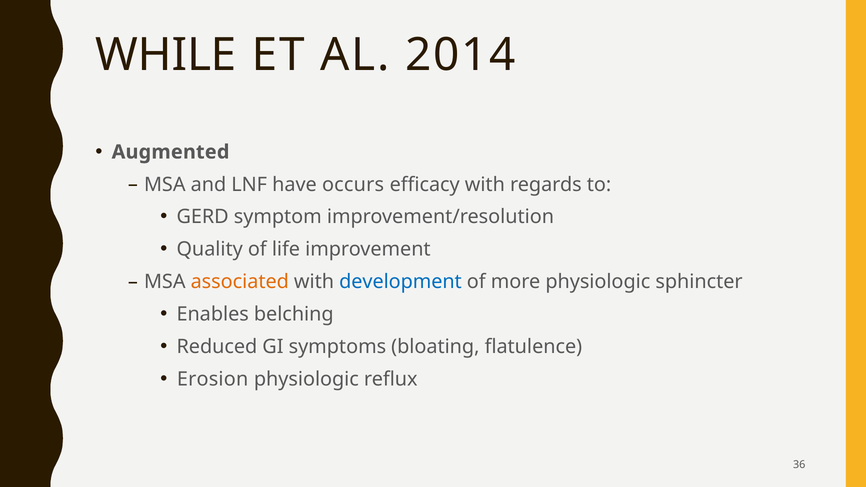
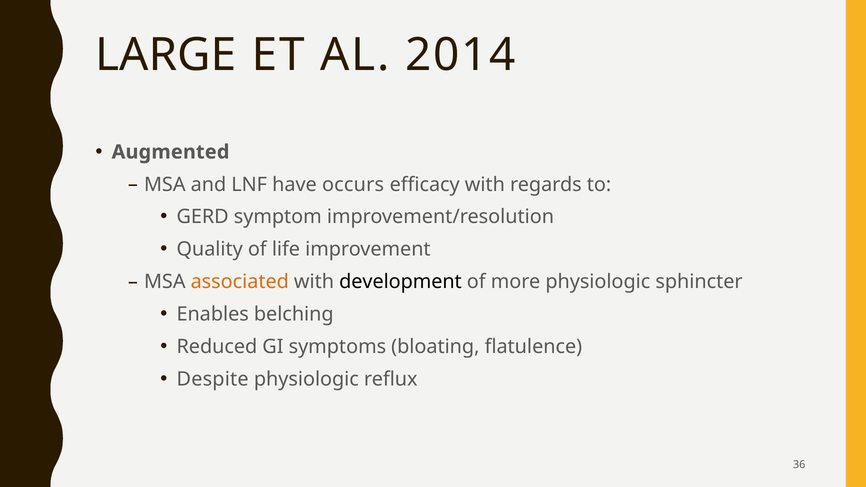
WHILE: WHILE -> LARGE (166, 55)
development colour: blue -> black (400, 282)
Erosion: Erosion -> Despite (213, 379)
